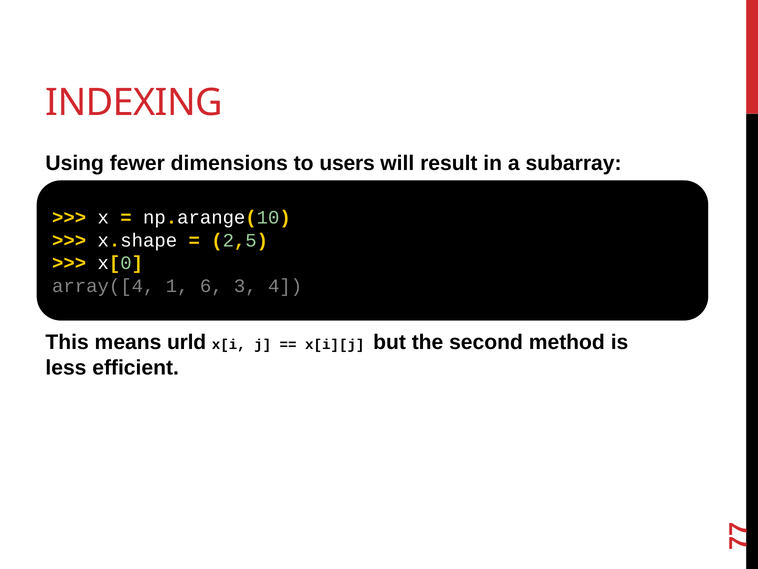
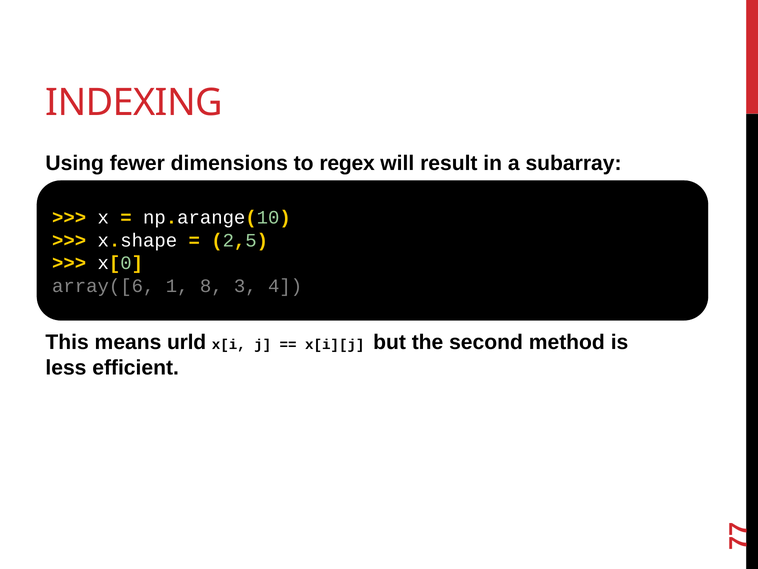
users: users -> regex (347, 163)
array([4: array([4 -> array([6 (103, 286)
6: 6 -> 8 (211, 286)
